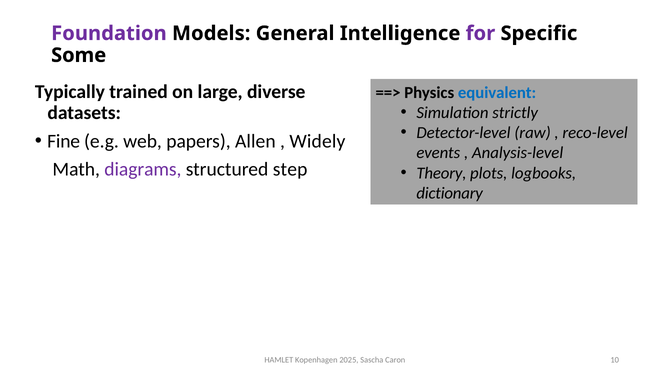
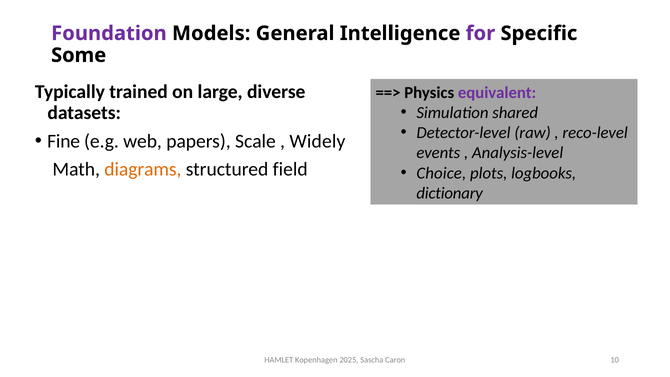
equivalent colour: blue -> purple (497, 93)
strictly: strictly -> shared (515, 113)
Allen: Allen -> Scale (255, 141)
diagrams colour: purple -> orange (143, 169)
step: step -> field (290, 169)
Theory: Theory -> Choice (441, 173)
